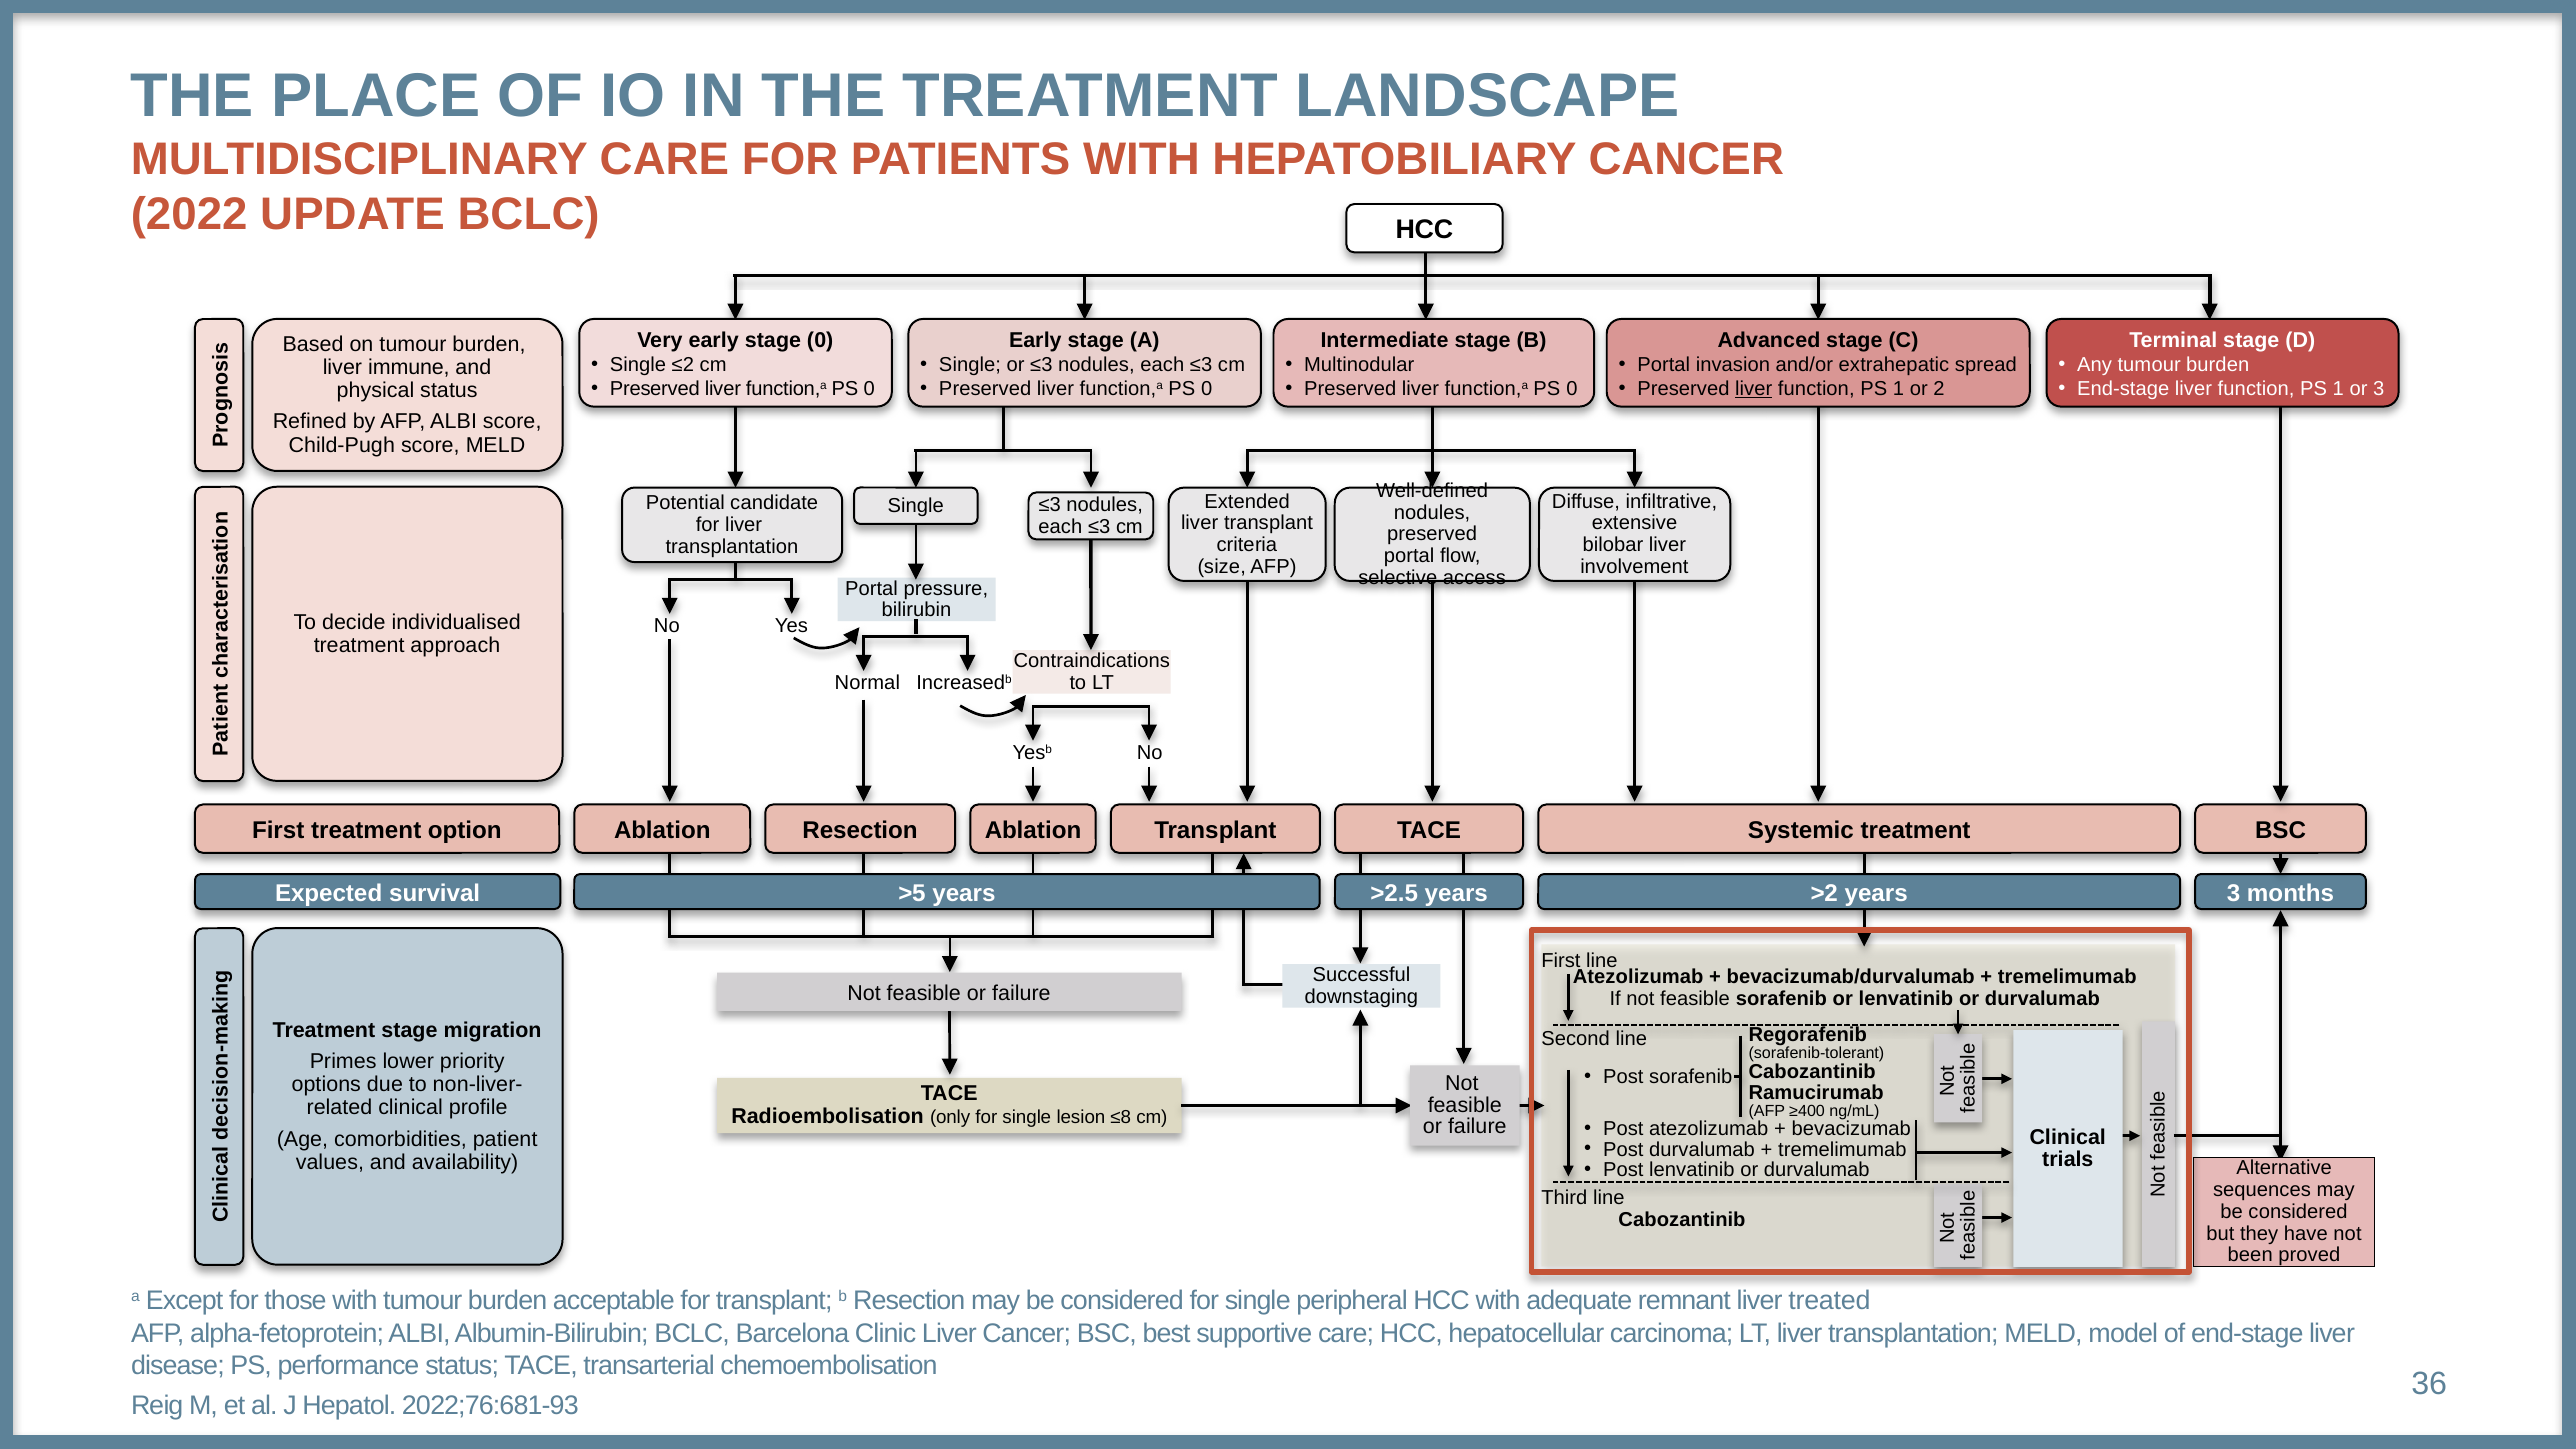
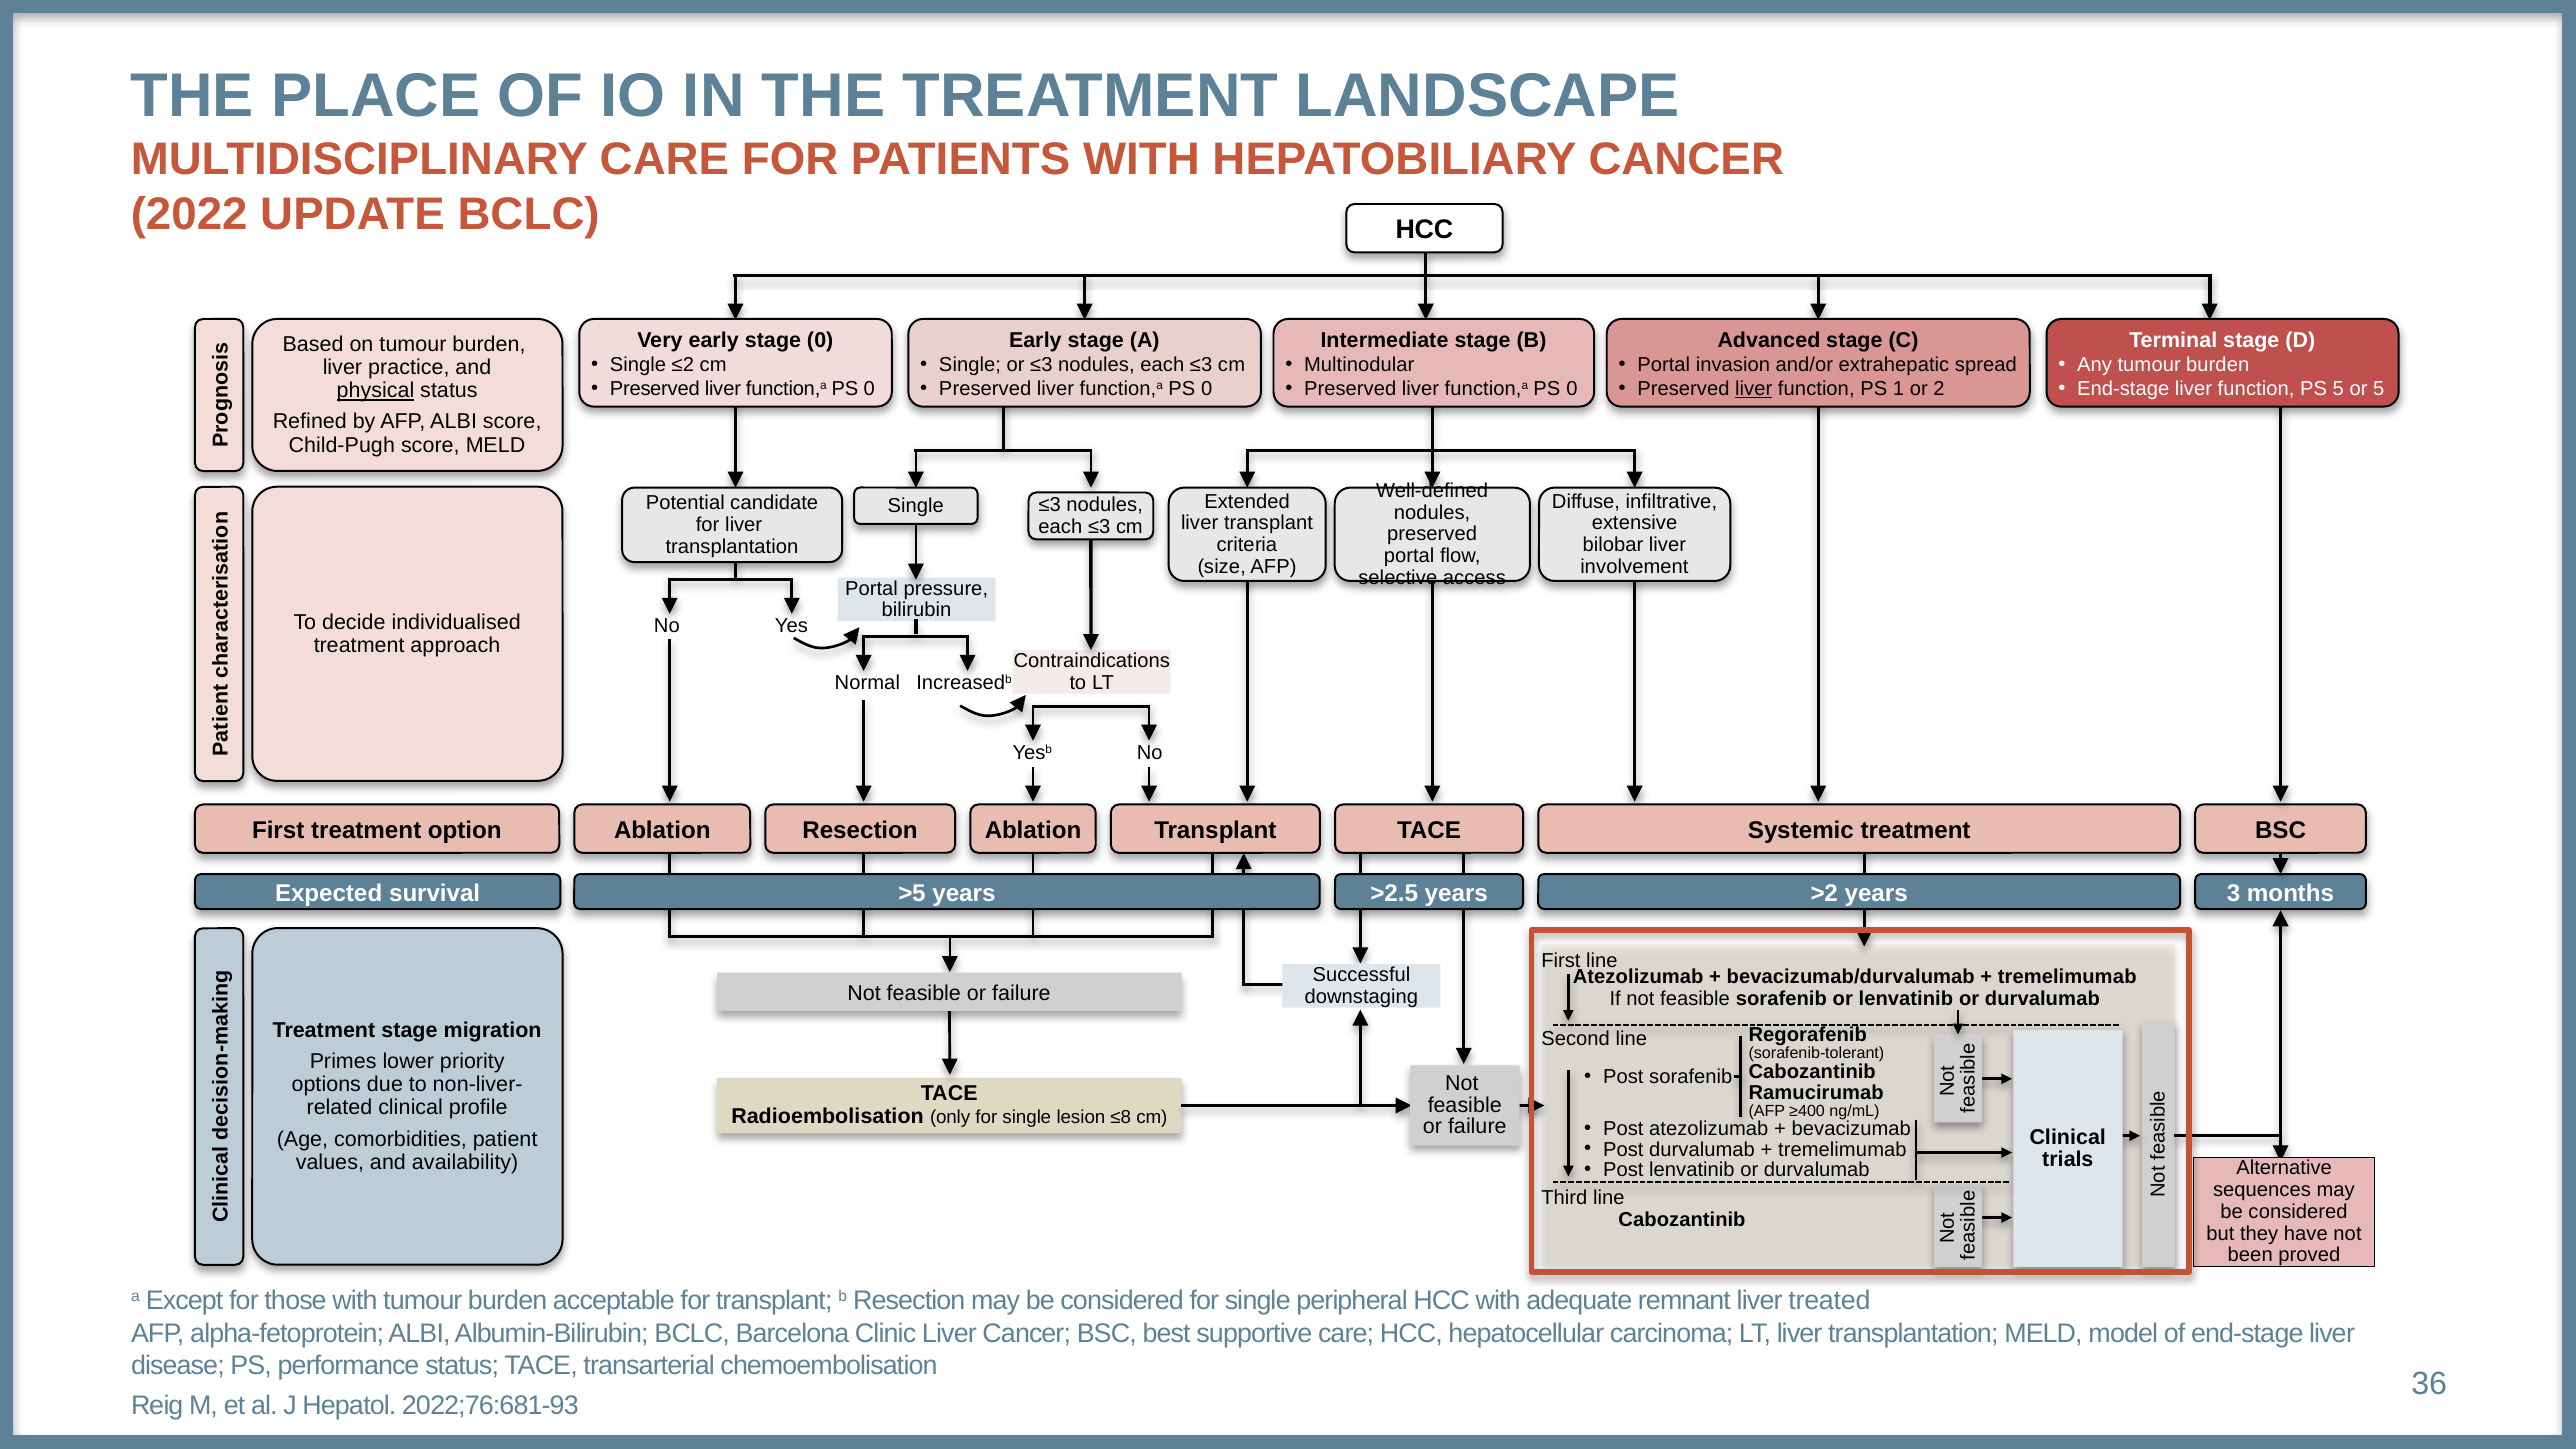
immune: immune -> practice (409, 368)
1: 1 -> 5 (2338, 389)
or 3: 3 -> 5 (2379, 389)
physical underline: none -> present (375, 391)
